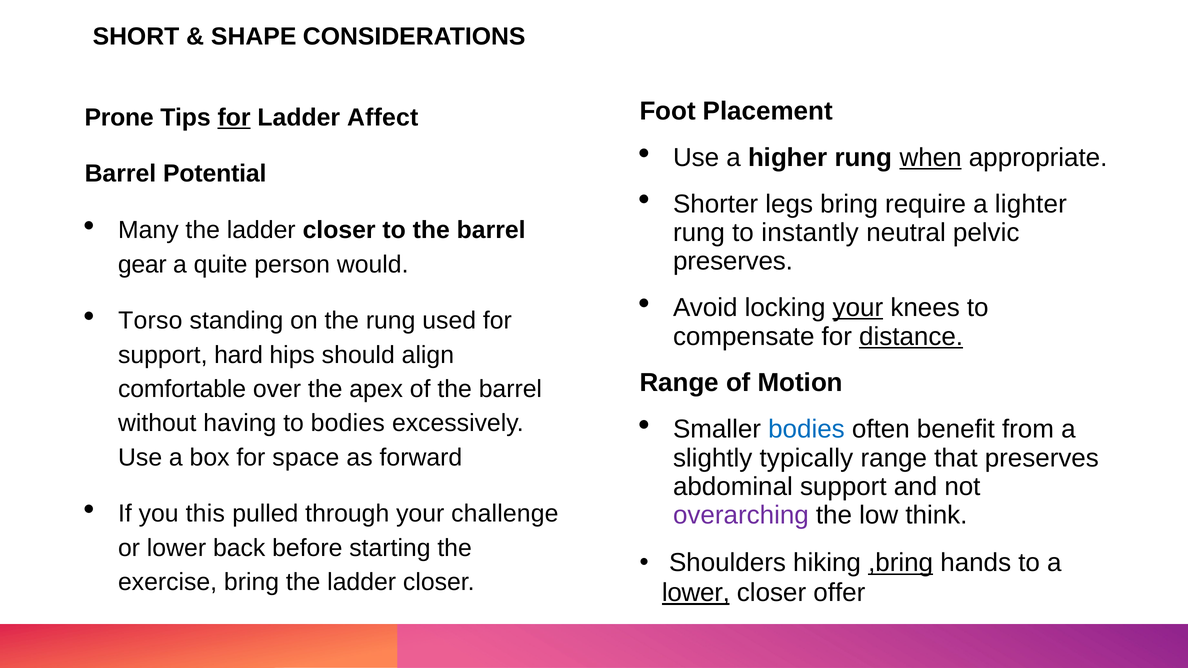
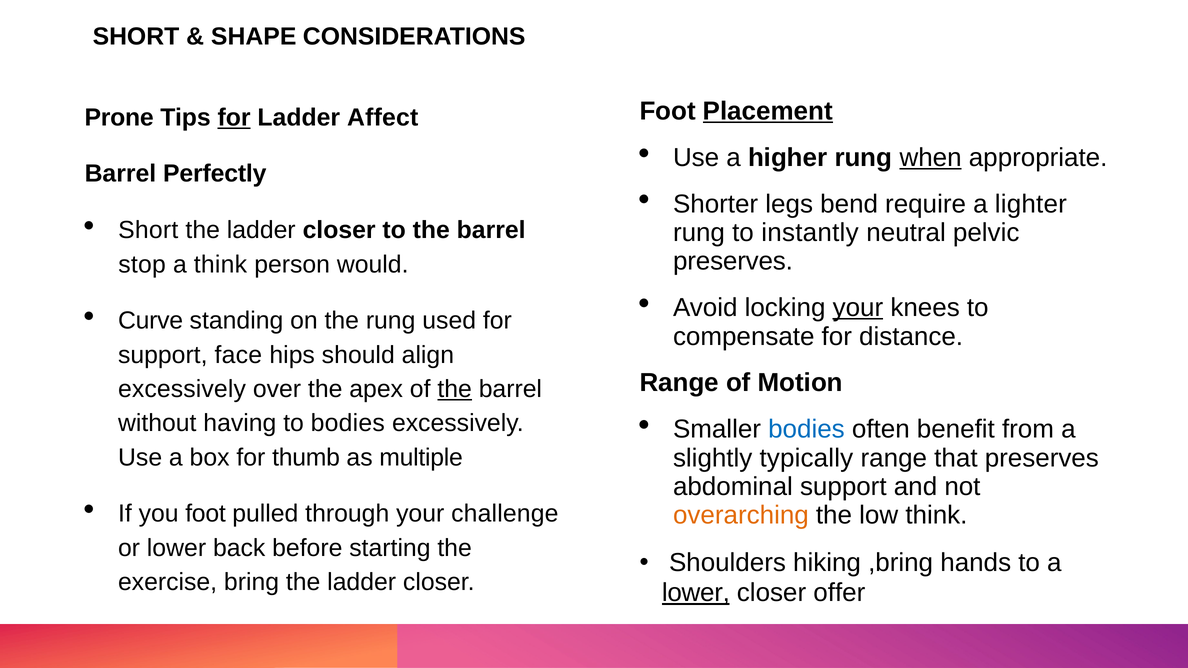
Placement underline: none -> present (768, 111)
Potential: Potential -> Perfectly (215, 174)
legs bring: bring -> bend (849, 204)
Many: Many -> Short (148, 230)
gear: gear -> stop (142, 264)
a quite: quite -> think (220, 264)
Torso: Torso -> Curve (151, 321)
distance underline: present -> none (911, 337)
hard: hard -> face (238, 355)
comfortable: comfortable -> excessively (182, 389)
the underline: none -> present (455, 389)
space: space -> thumb (306, 458)
forward: forward -> multiple (421, 458)
you this: this -> foot (206, 514)
overarching colour: purple -> orange (741, 515)
,bring underline: present -> none (901, 563)
